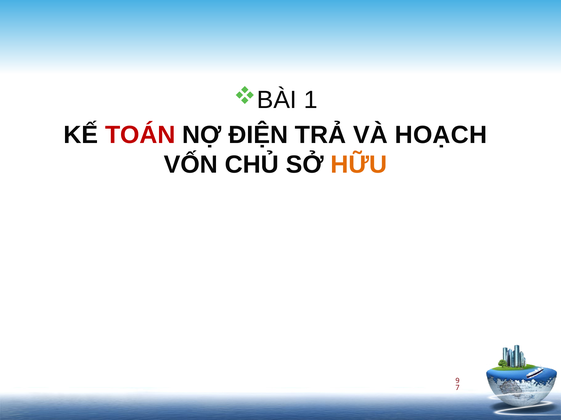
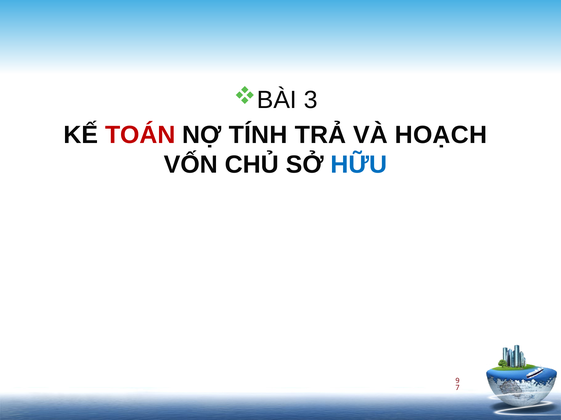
1: 1 -> 3 (311, 100)
ĐIỆN: ĐIỆN -> TÍNH (258, 135)
HỮU colour: orange -> blue (359, 165)
